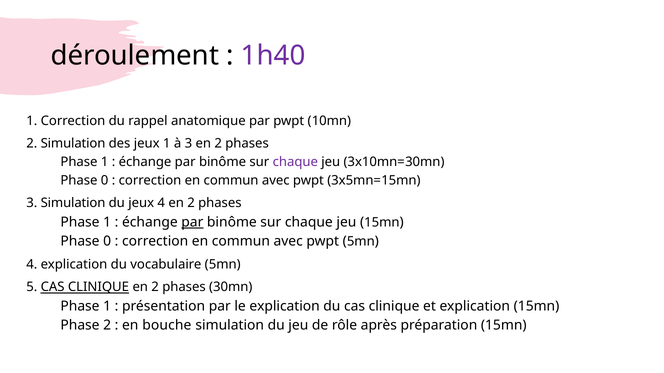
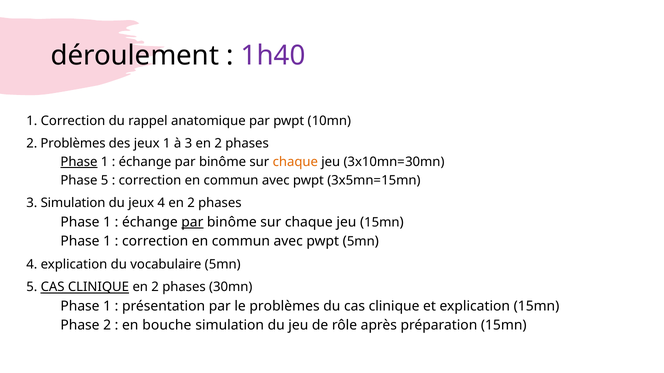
2 Simulation: Simulation -> Problèmes (73, 144)
Phase underline: none -> present (79, 162)
chaque colour: purple -> orange (295, 162)
0: 0 -> 5 (105, 181)
0: 0 -> 1 (107, 242)
le explication: explication -> problèmes (285, 306)
